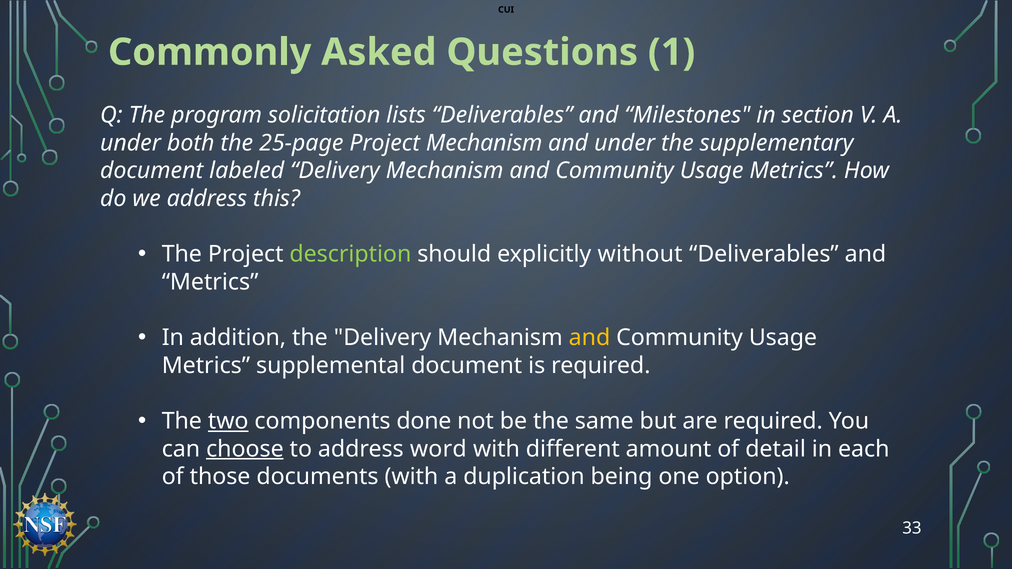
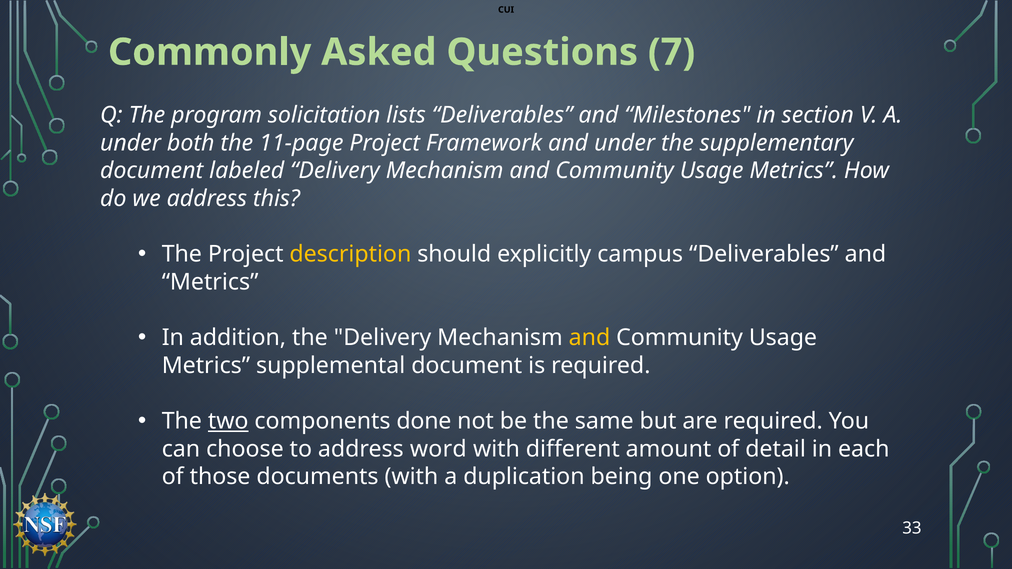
1: 1 -> 7 (672, 52)
25-page: 25-page -> 11-page (301, 143)
Project Mechanism: Mechanism -> Framework (484, 143)
description colour: light green -> yellow (350, 254)
without: without -> campus (640, 254)
choose underline: present -> none (245, 449)
